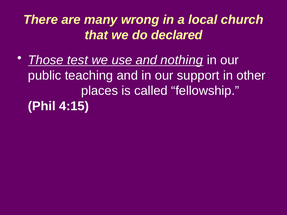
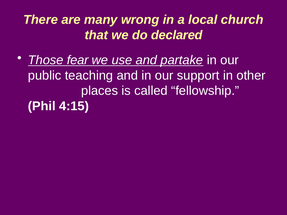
test: test -> fear (78, 60)
nothing: nothing -> partake (182, 60)
